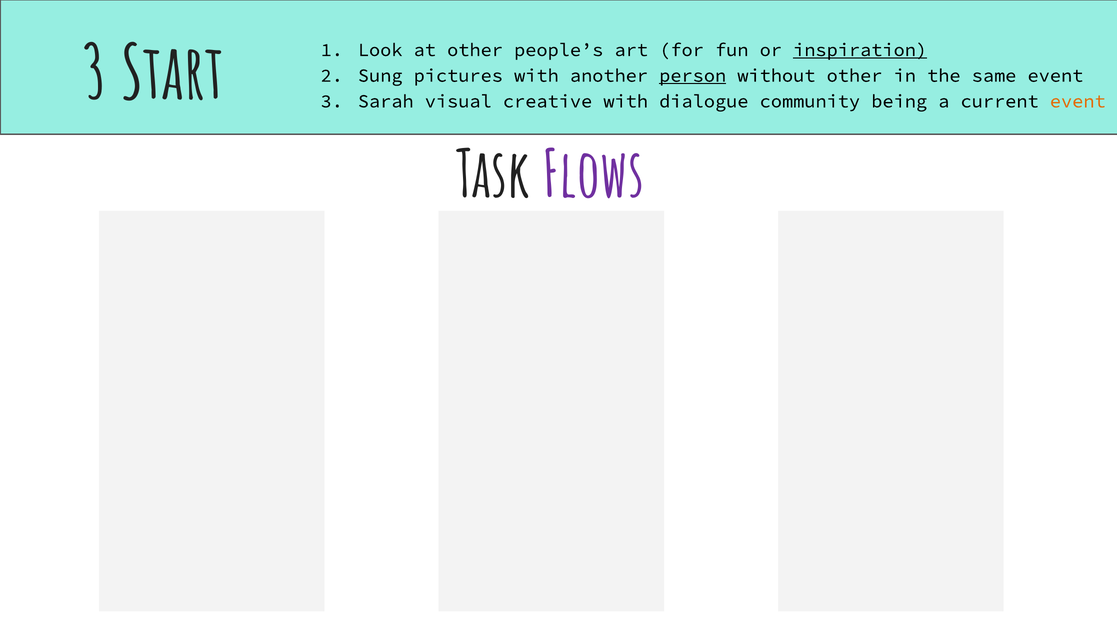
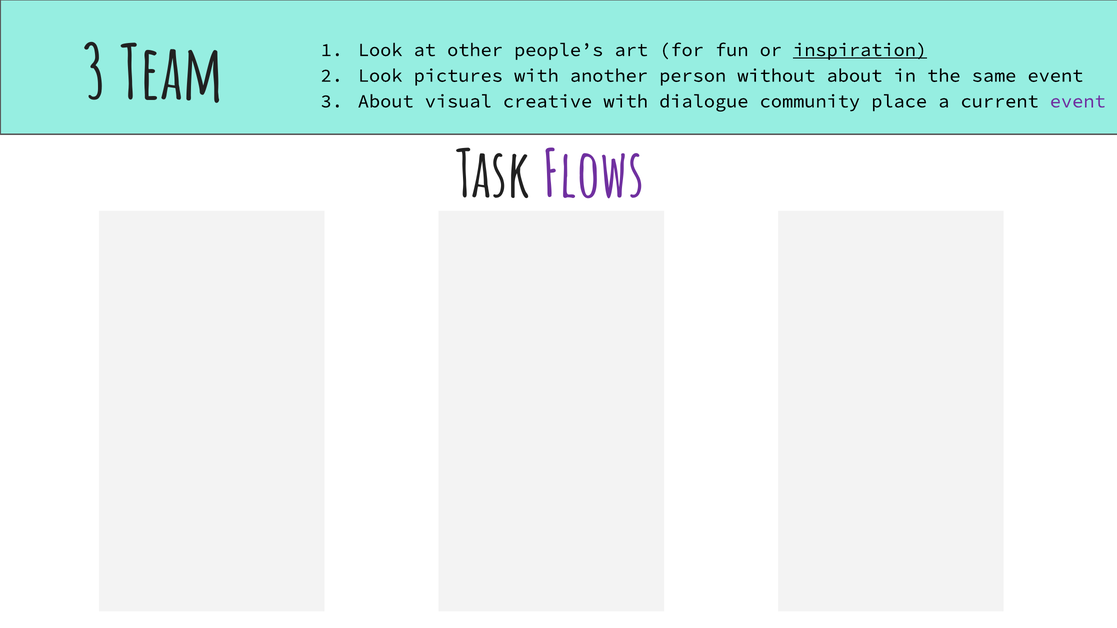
Start: Start -> Team (172, 75)
Sung: Sung -> Look (380, 76)
person underline: present -> none (693, 76)
without other: other -> about (855, 76)
3 Sarah: Sarah -> About (386, 101)
being: being -> place (899, 101)
event colour: orange -> purple (1078, 101)
